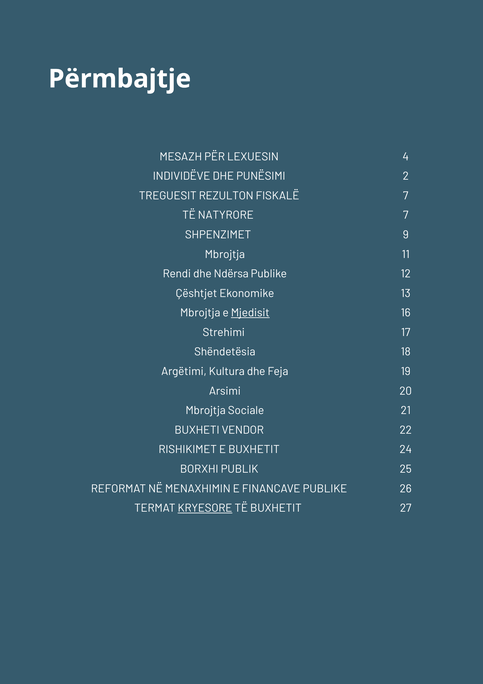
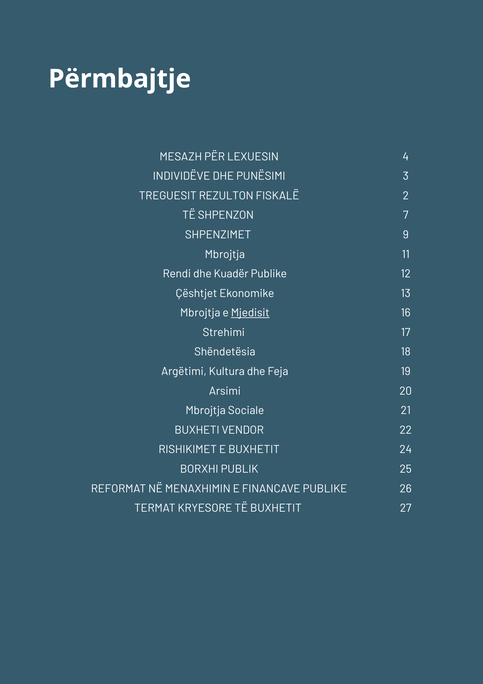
2: 2 -> 3 (406, 176)
FISKALË 7: 7 -> 2 (406, 196)
NATYRORE: NATYRORE -> SHPENZON (226, 215)
Ndërsa: Ndërsa -> Kuadër (231, 274)
KRYESORE underline: present -> none (205, 508)
